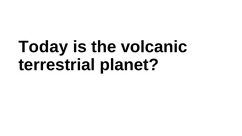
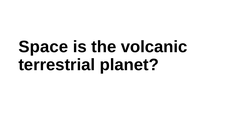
Today: Today -> Space (43, 47)
